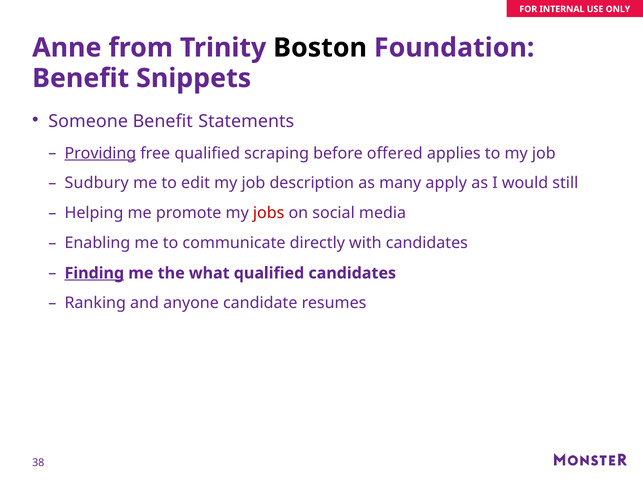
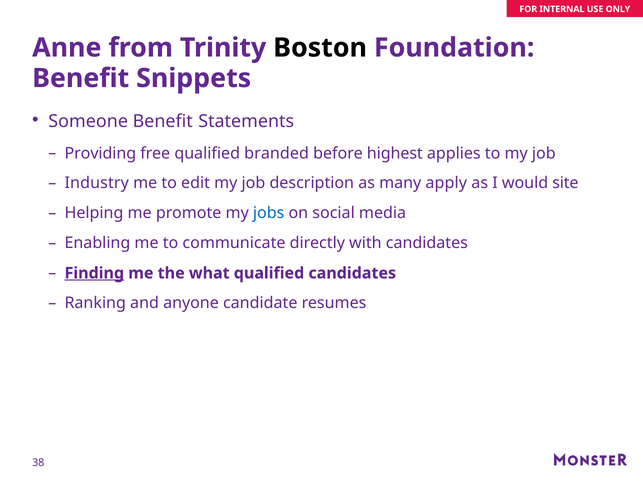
Providing underline: present -> none (100, 153)
scraping: scraping -> branded (277, 153)
offered: offered -> highest (395, 153)
Sudbury: Sudbury -> Industry (97, 183)
still: still -> site (565, 183)
jobs colour: red -> blue (269, 213)
